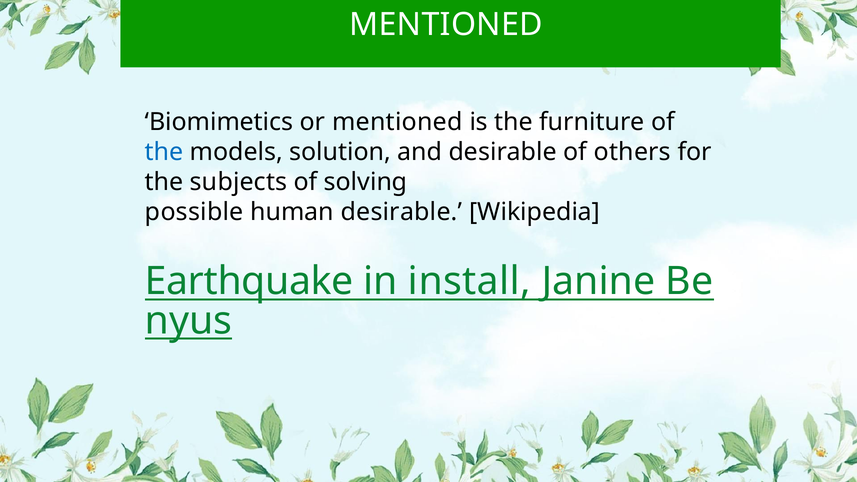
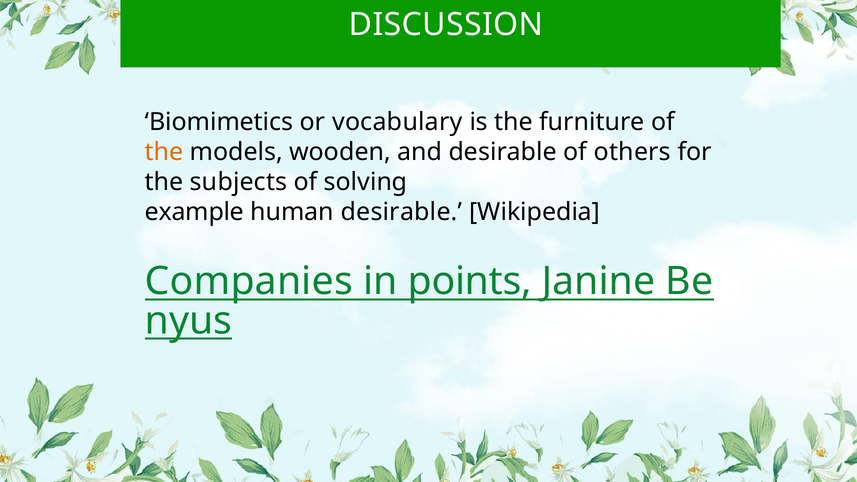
MENTIONED: MENTIONED -> DISCUSSION (446, 25)
or mentioned: mentioned -> vocabulary (397, 122)
the colour: blue -> orange (164, 152)
solution: solution -> wooden (340, 152)
possible: possible -> example (194, 212)
Earthquake: Earthquake -> Companies (249, 281)
install: install -> points (470, 281)
